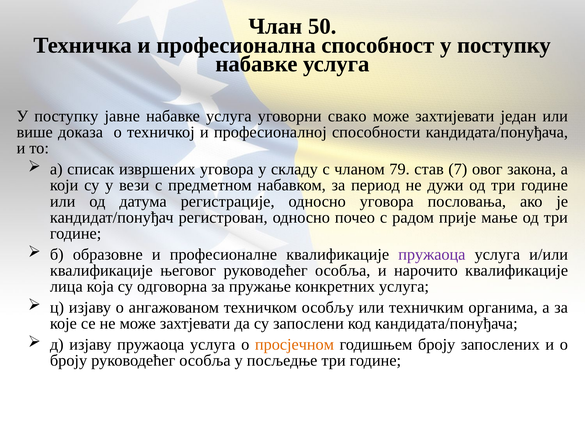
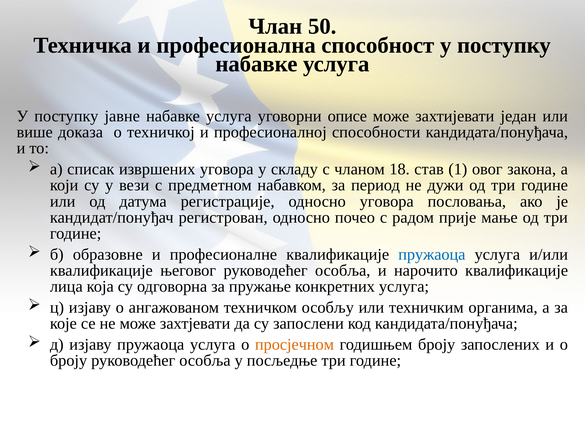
свако: свако -> описе (347, 116)
79: 79 -> 18 (400, 169)
7: 7 -> 1 (458, 169)
пружаоца colour: purple -> blue (432, 255)
